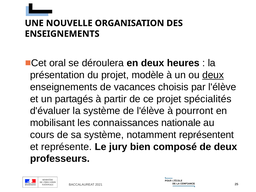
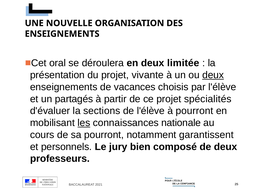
heures: heures -> limitée (183, 63)
modèle: modèle -> vivante (148, 75)
la système: système -> sections (102, 111)
les underline: none -> present (84, 123)
sa système: système -> pourront (104, 135)
représentent: représentent -> garantissent (206, 135)
représente: représente -> personnels (67, 147)
